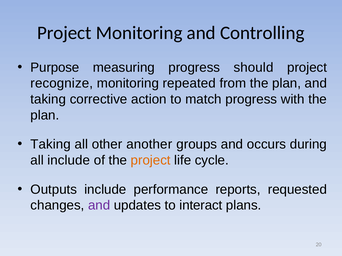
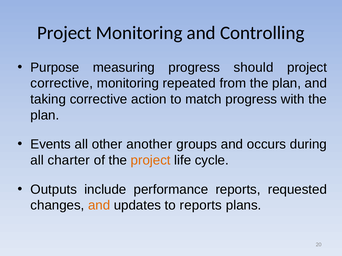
recognize: recognize -> corrective (62, 84)
Taking: Taking -> Events (51, 145)
all include: include -> charter (69, 161)
and colour: purple -> orange (99, 206)
to interact: interact -> reports (201, 206)
